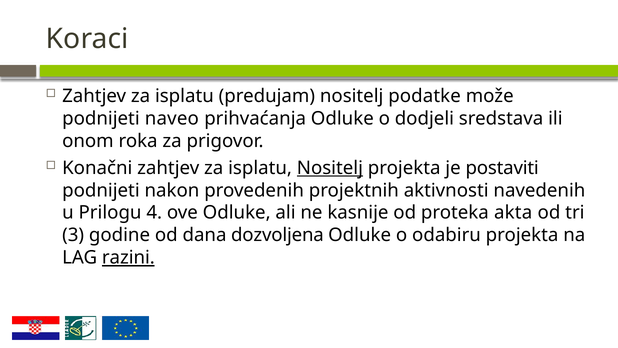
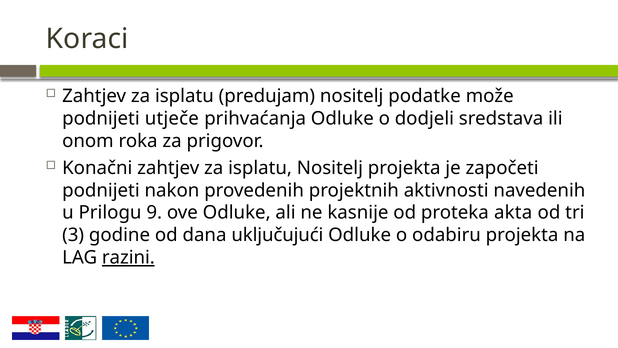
naveo: naveo -> utječe (172, 118)
Nositelj underline: present -> none (330, 168)
postaviti: postaviti -> započeti (502, 168)
4: 4 -> 9 (154, 213)
dozvoljena: dozvoljena -> uključujući (277, 235)
